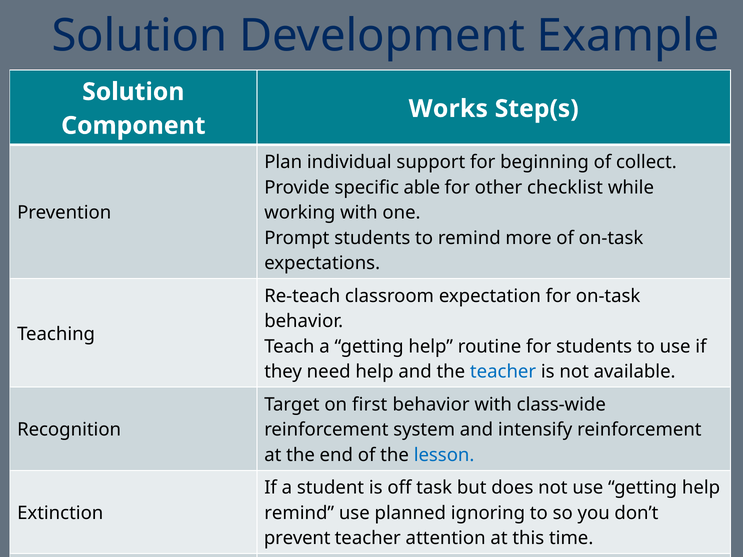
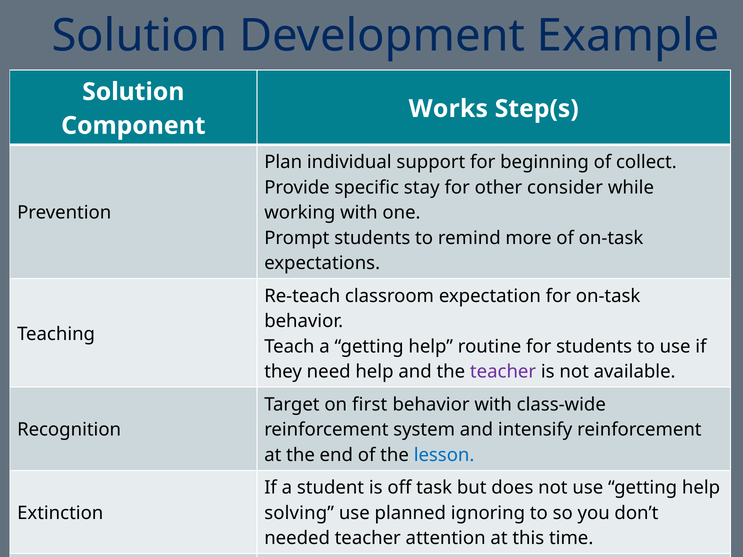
specific able: able -> stay (422, 188)
other checklist: checklist -> consider (565, 188)
teacher colour: blue -> purple (503, 372)
remind: remind -> solving (299, 513)
prevent: prevent -> needed (297, 539)
